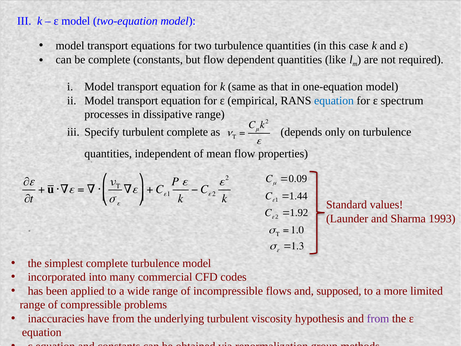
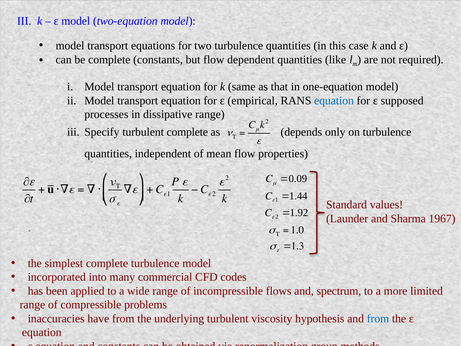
spectrum: spectrum -> supposed (402, 100)
1993: 1993 -> 1967 (442, 218)
supposed: supposed -> spectrum (339, 291)
from colour: purple -> blue (378, 318)
